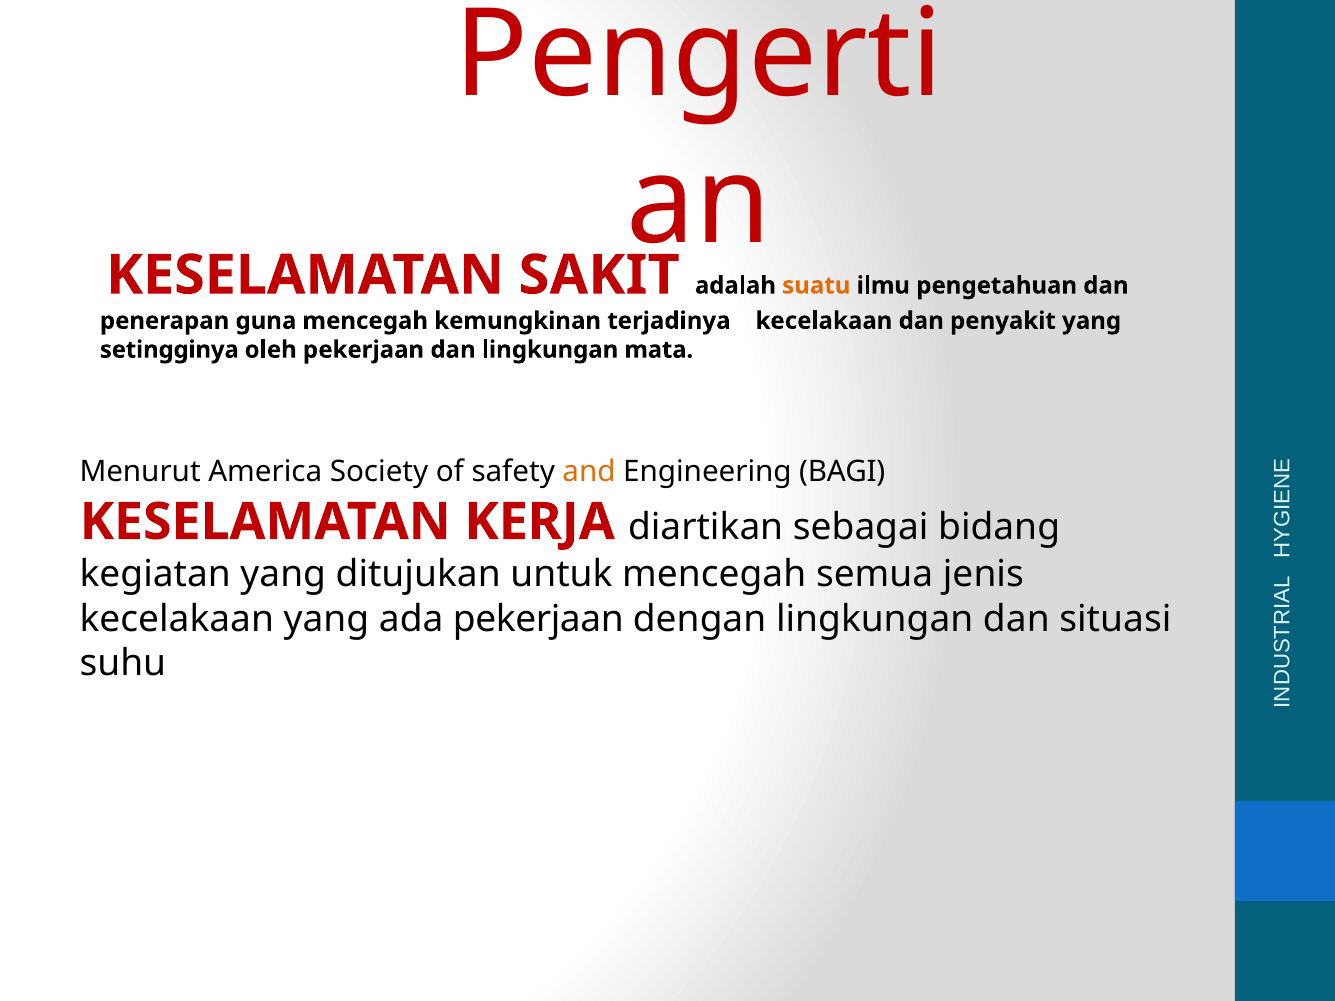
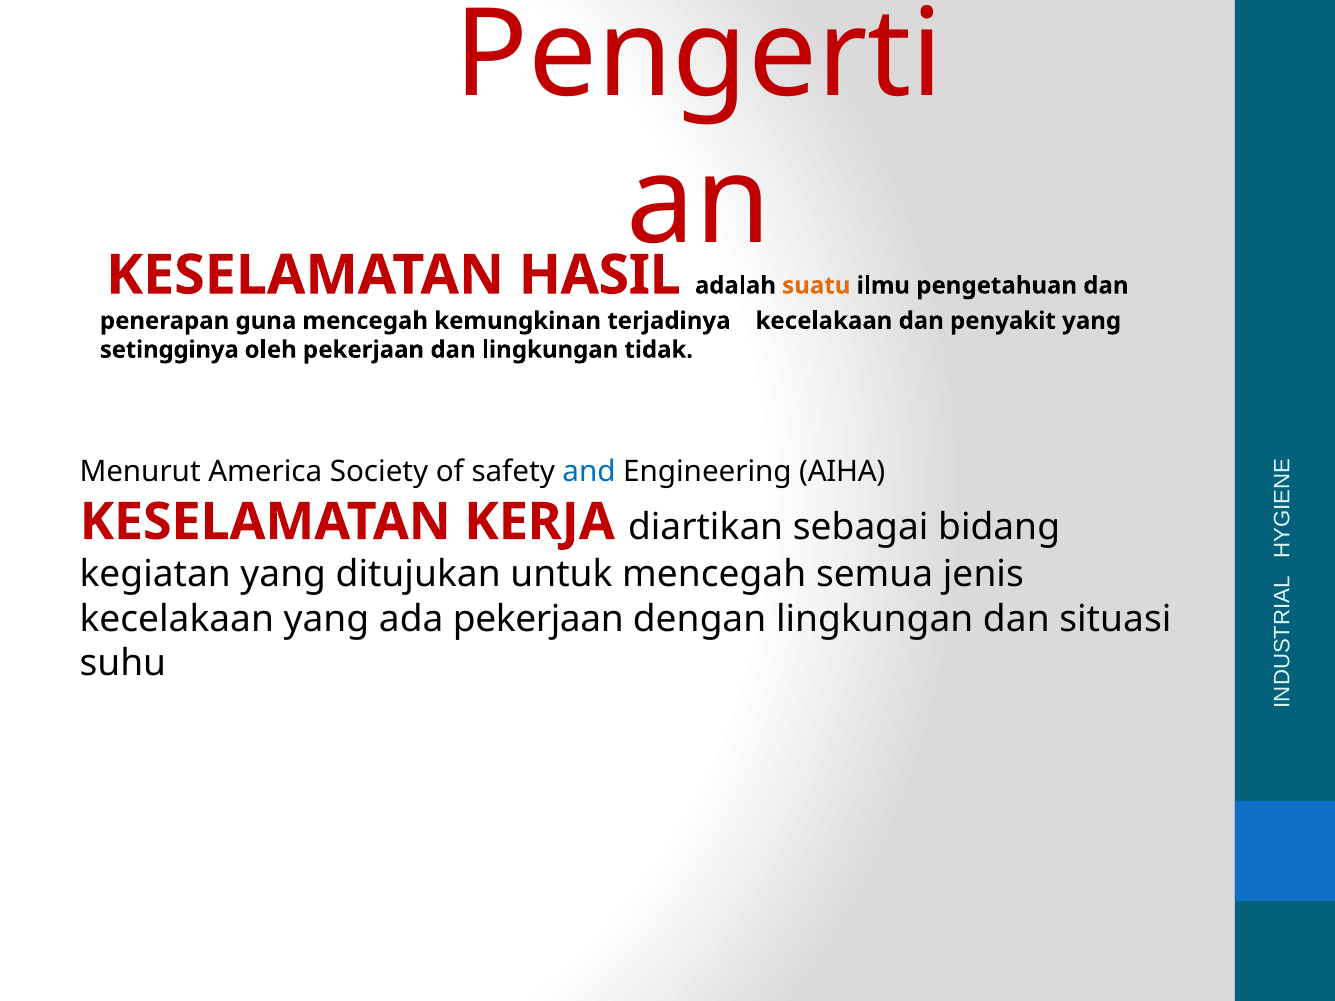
SAKIT: SAKIT -> HASIL (600, 275)
mata: mata -> tidak (659, 350)
and colour: orange -> blue (589, 472)
BAGI: BAGI -> AIHA (842, 472)
